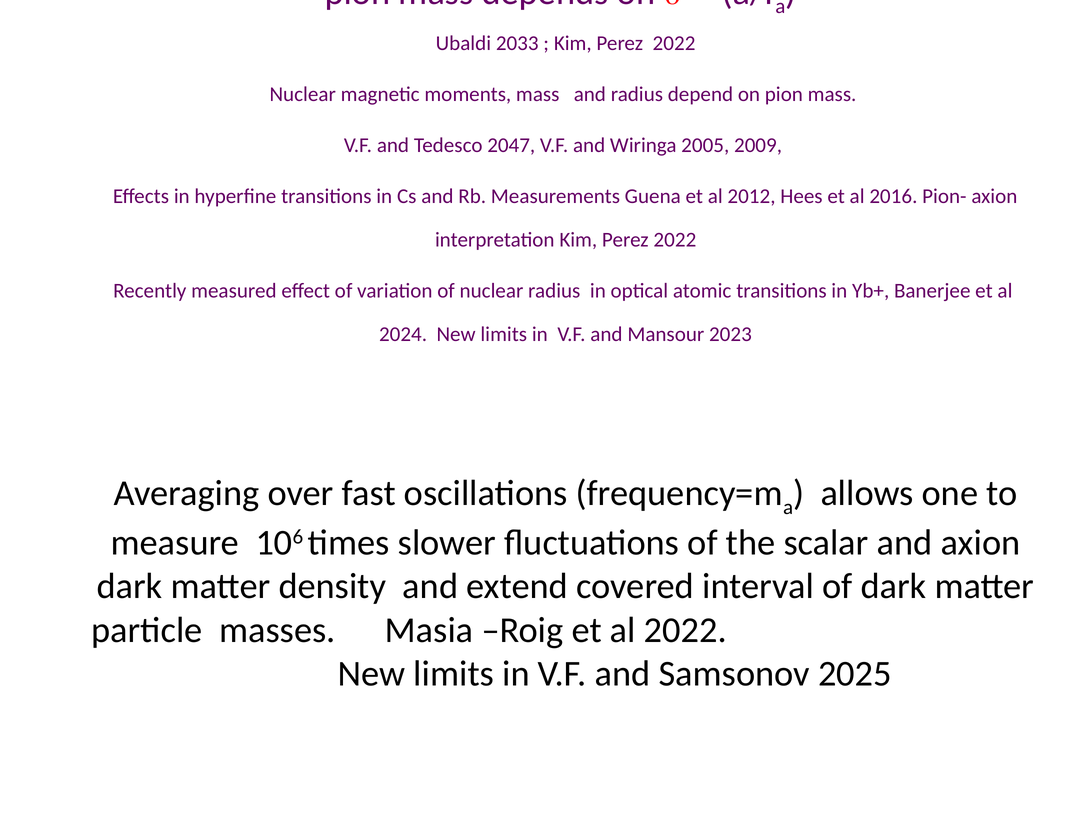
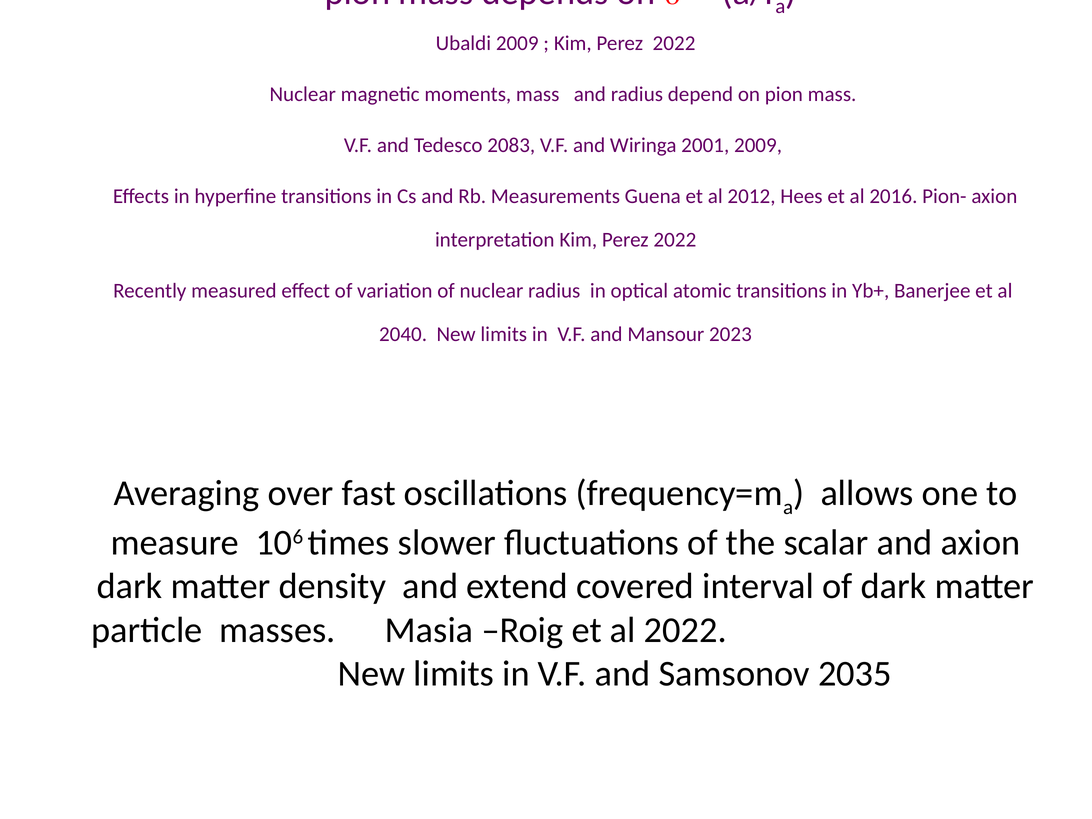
Ubaldi 2033: 2033 -> 2009 (517, 43)
2047: 2047 -> 2083 (511, 145)
2005: 2005 -> 2001 (705, 145)
2024: 2024 -> 2040 (403, 334)
2025: 2025 -> 2035 (855, 674)
